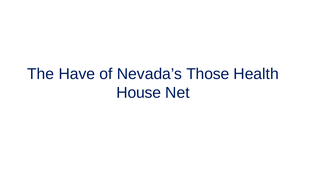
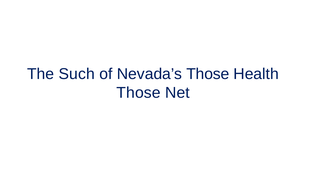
Have: Have -> Such (77, 74)
House: House -> Those (139, 93)
